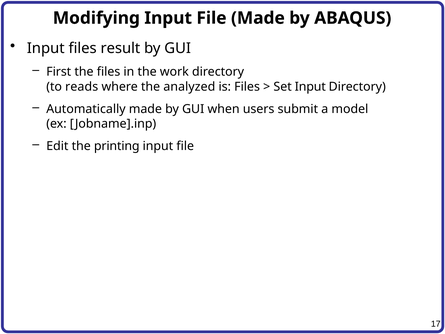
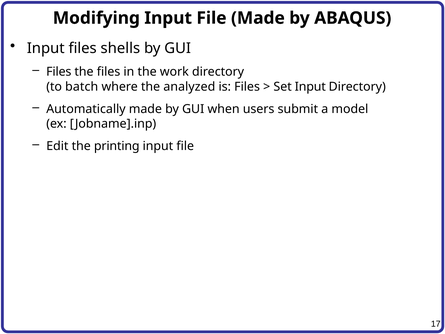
result: result -> shells (120, 48)
First: First -> Files (59, 72)
reads: reads -> batch (82, 87)
